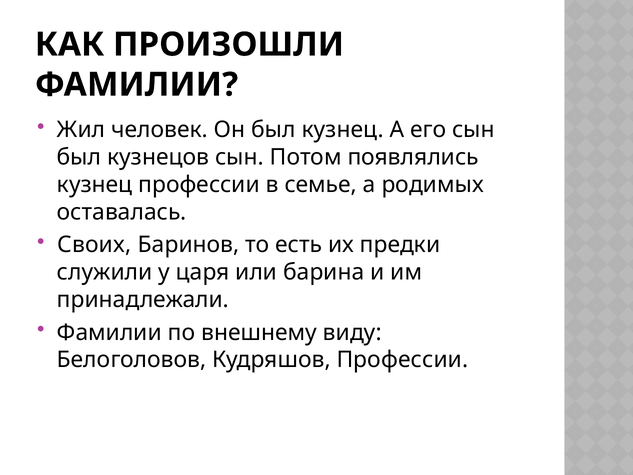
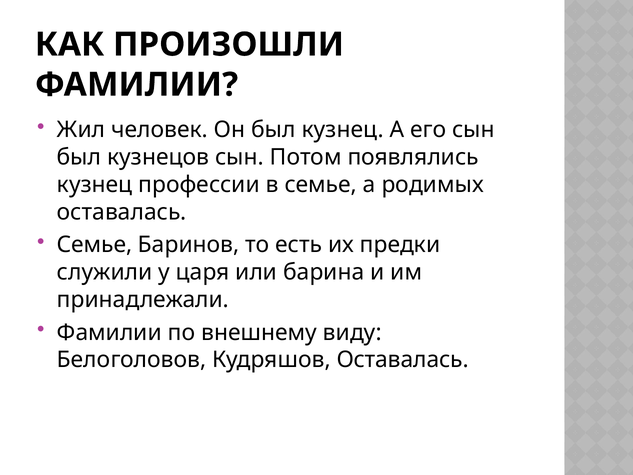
Своих: Своих -> Семье (95, 245)
Кудряшов Профессии: Профессии -> Оставалась (403, 360)
